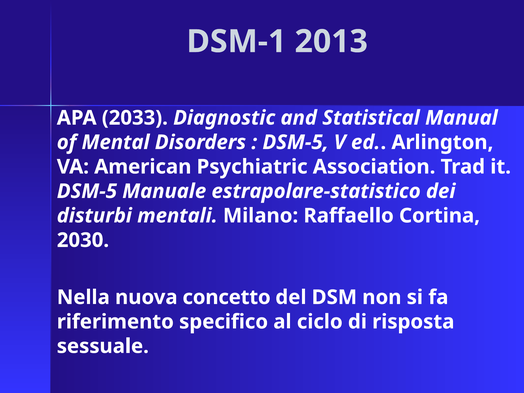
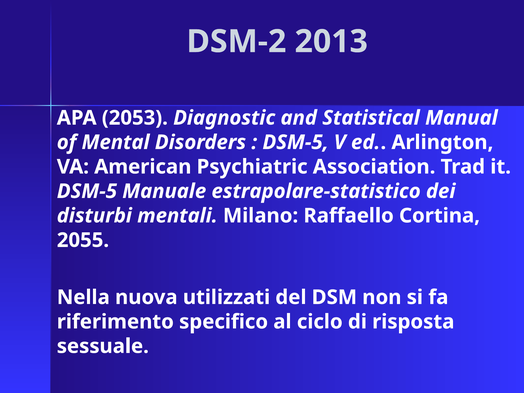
DSM-1: DSM-1 -> DSM-2 (236, 42)
2033: 2033 -> 2053 (135, 118)
2030: 2030 -> 2055 (83, 240)
concetto: concetto -> utilizzati (226, 297)
